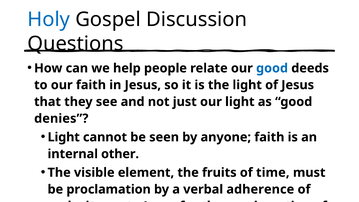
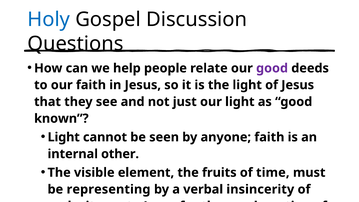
good colour: blue -> purple (272, 68)
denies: denies -> known (61, 118)
be proclamation: proclamation -> representing (109, 189)
adherence: adherence -> insincerity (260, 189)
